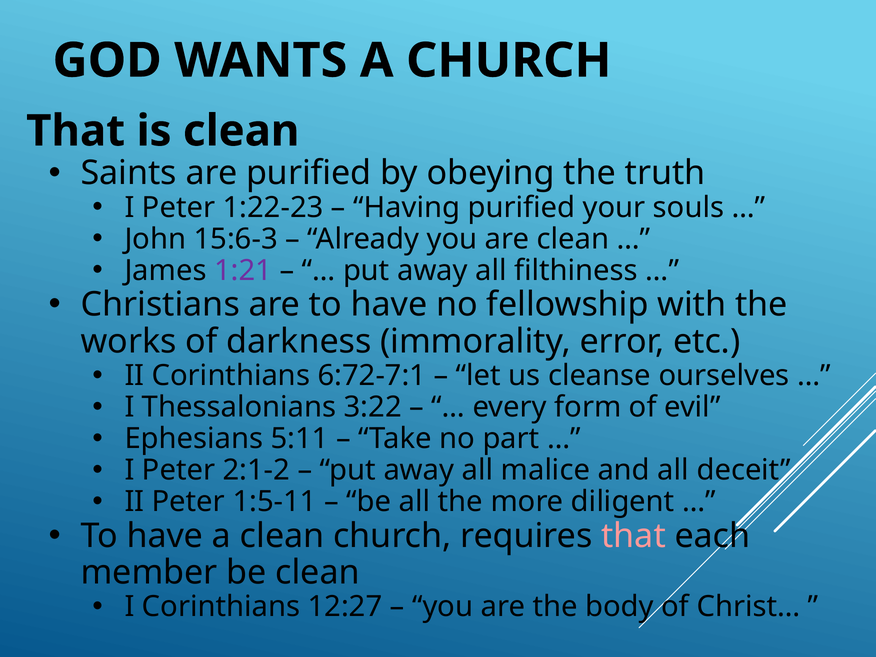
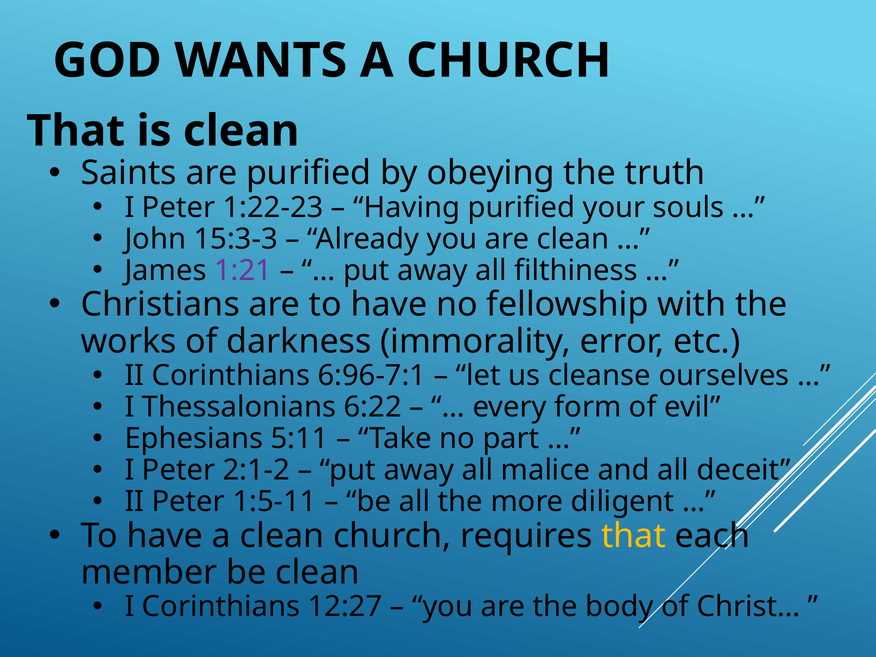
15:6-3: 15:6-3 -> 15:3-3 (236, 239)
6:72-7:1: 6:72-7:1 -> 6:96-7:1 (372, 376)
3:22: 3:22 -> 6:22 (373, 407)
that colour: pink -> yellow (634, 536)
